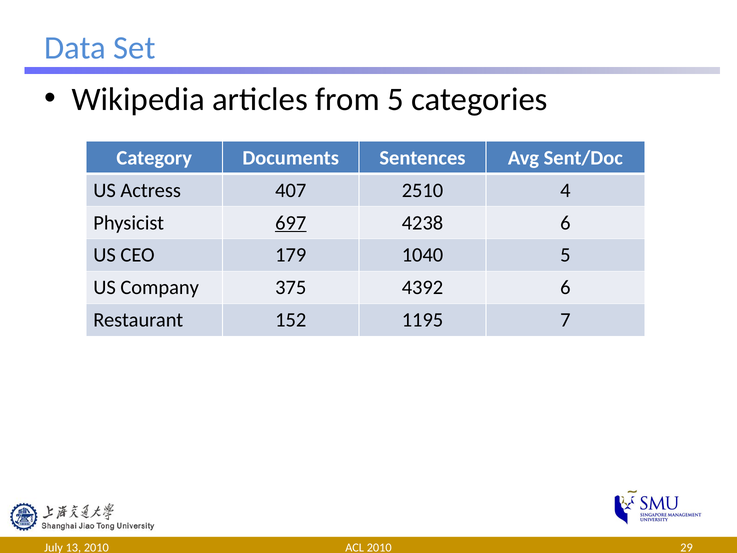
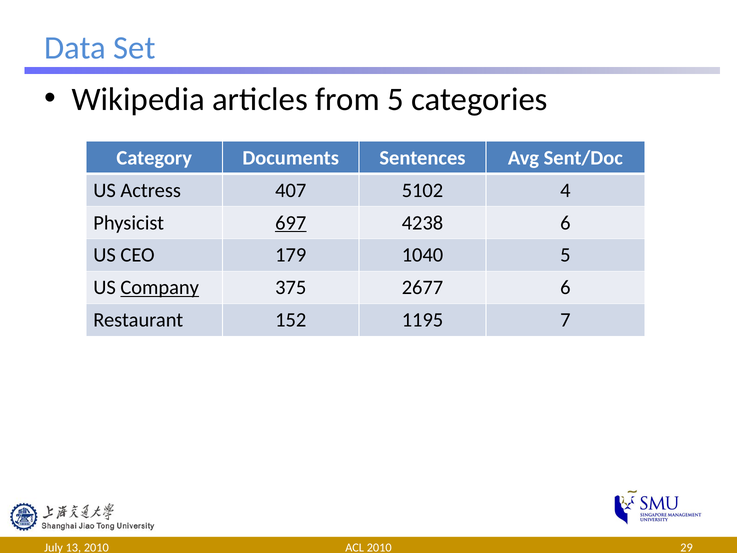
2510: 2510 -> 5102 (422, 190)
Company underline: none -> present (160, 288)
4392: 4392 -> 2677 (422, 288)
